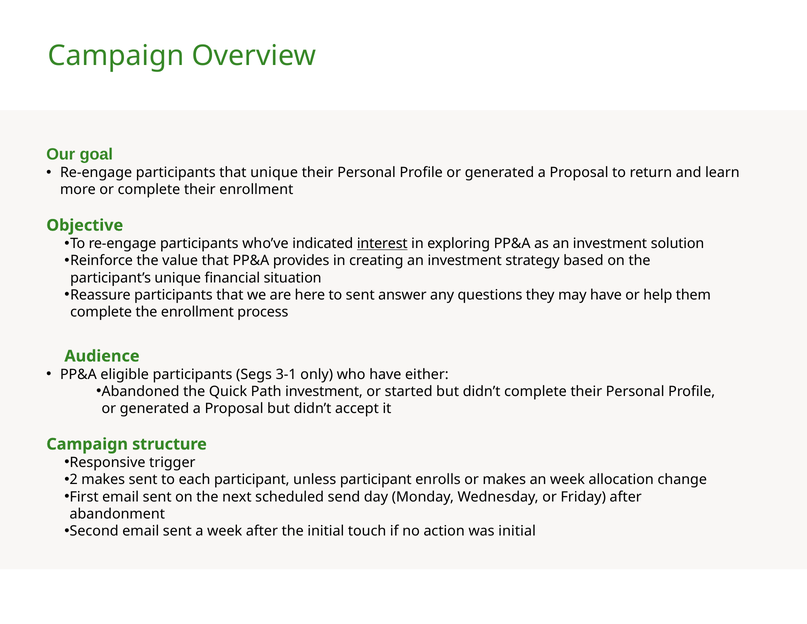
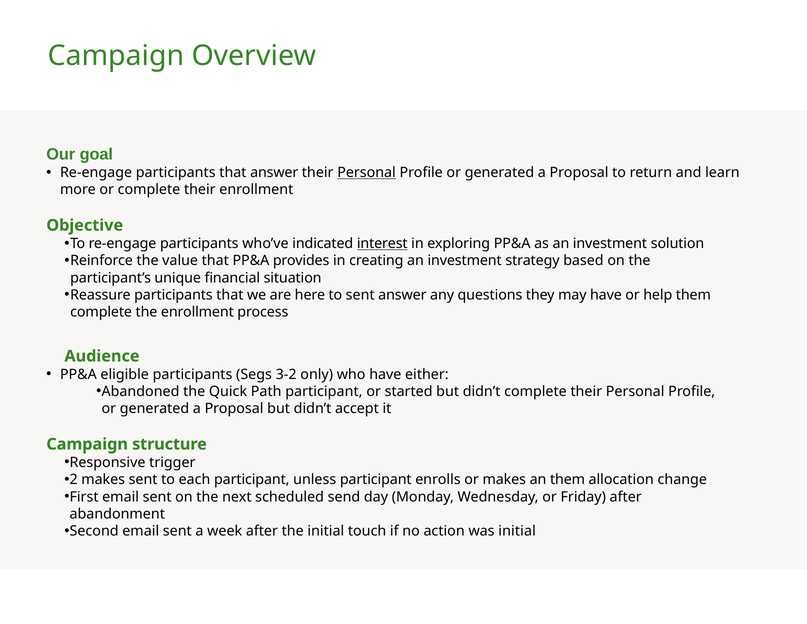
that unique: unique -> answer (274, 172)
Personal underline: none -> present (367, 172)
3-1: 3-1 -> 3-2 (286, 374)
Path investment: investment -> participant (324, 391)
an week: week -> them (568, 479)
